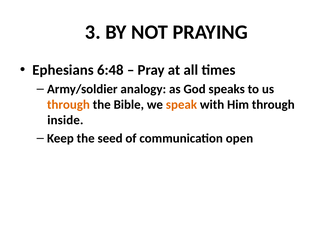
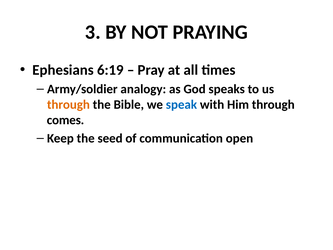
6:48: 6:48 -> 6:19 (110, 70)
speak colour: orange -> blue (181, 104)
inside: inside -> comes (65, 120)
